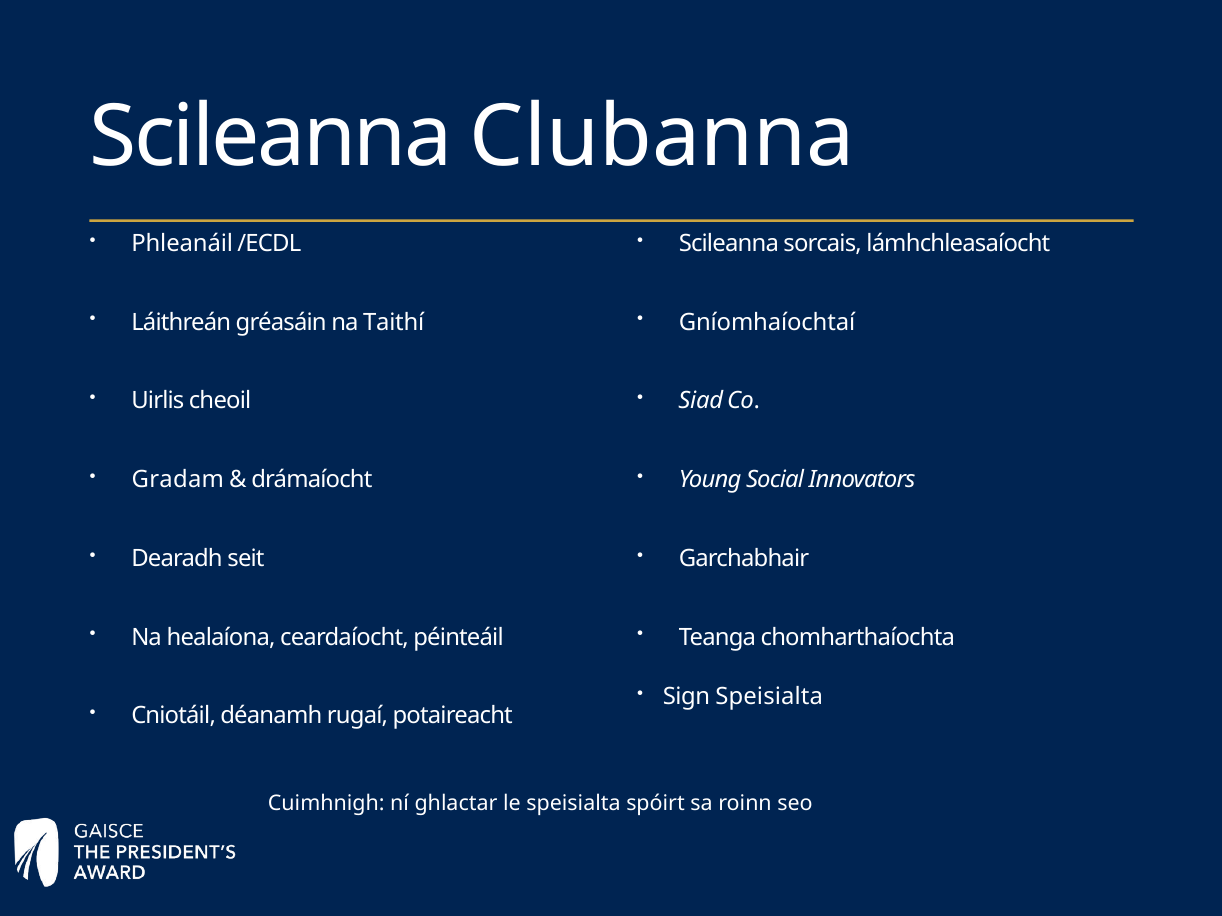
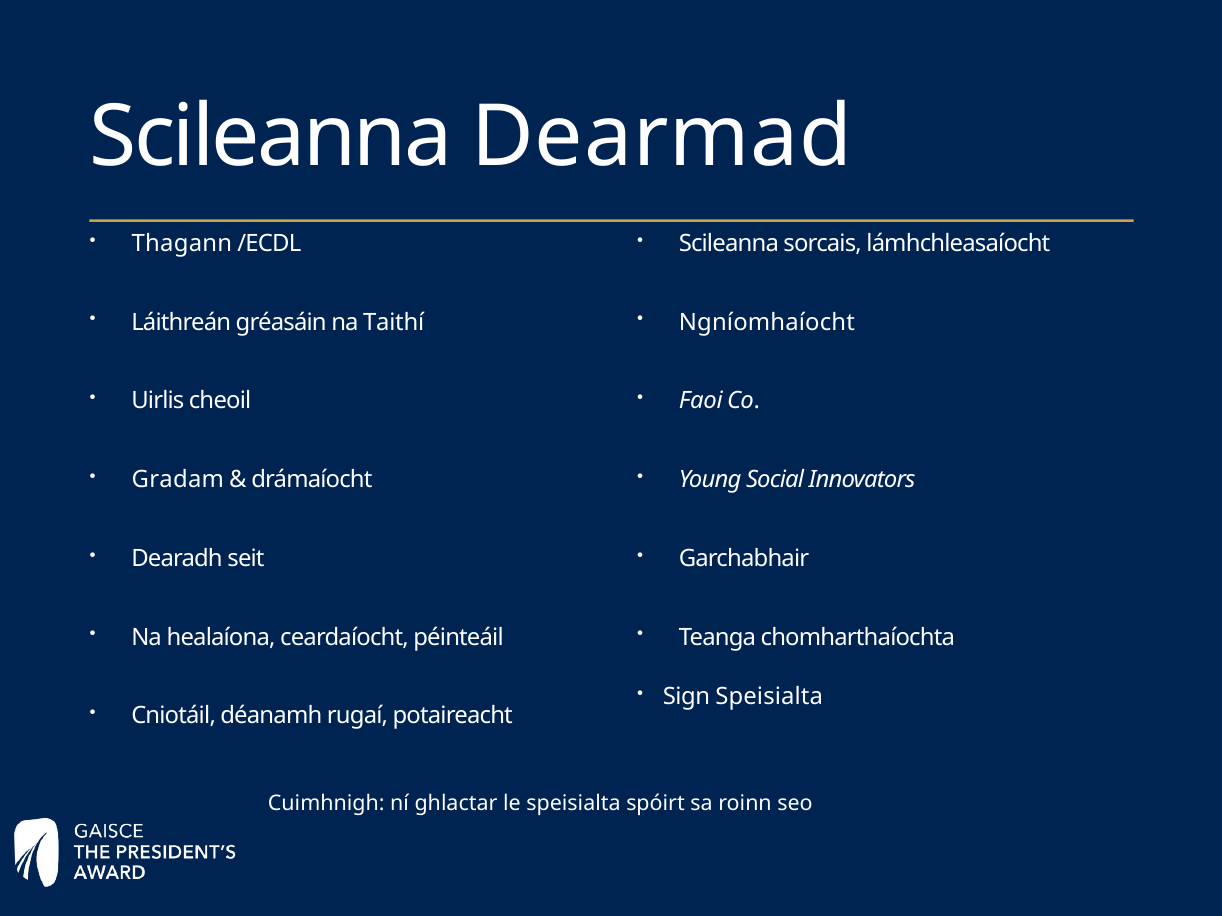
Clubanna: Clubanna -> Dearmad (662, 137)
Phleanáil: Phleanáil -> Thagann (182, 244)
Gníomhaíochtaí: Gníomhaíochtaí -> Ngníomhaíocht (767, 322)
Siad: Siad -> Faoi (701, 401)
